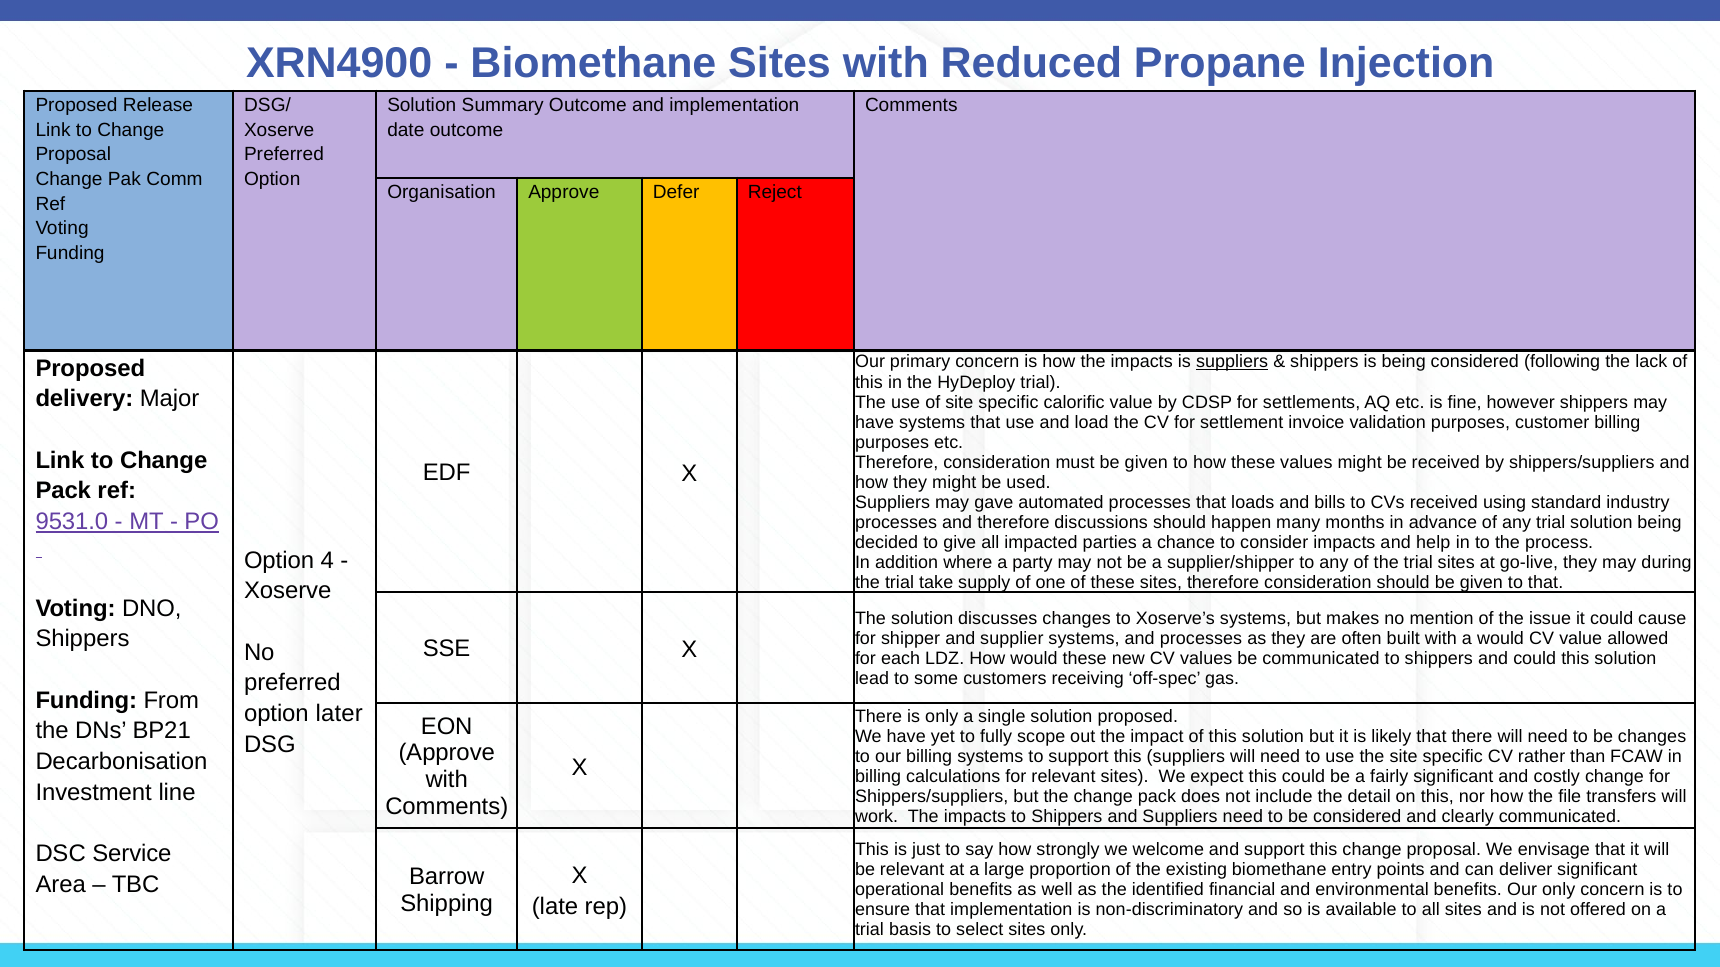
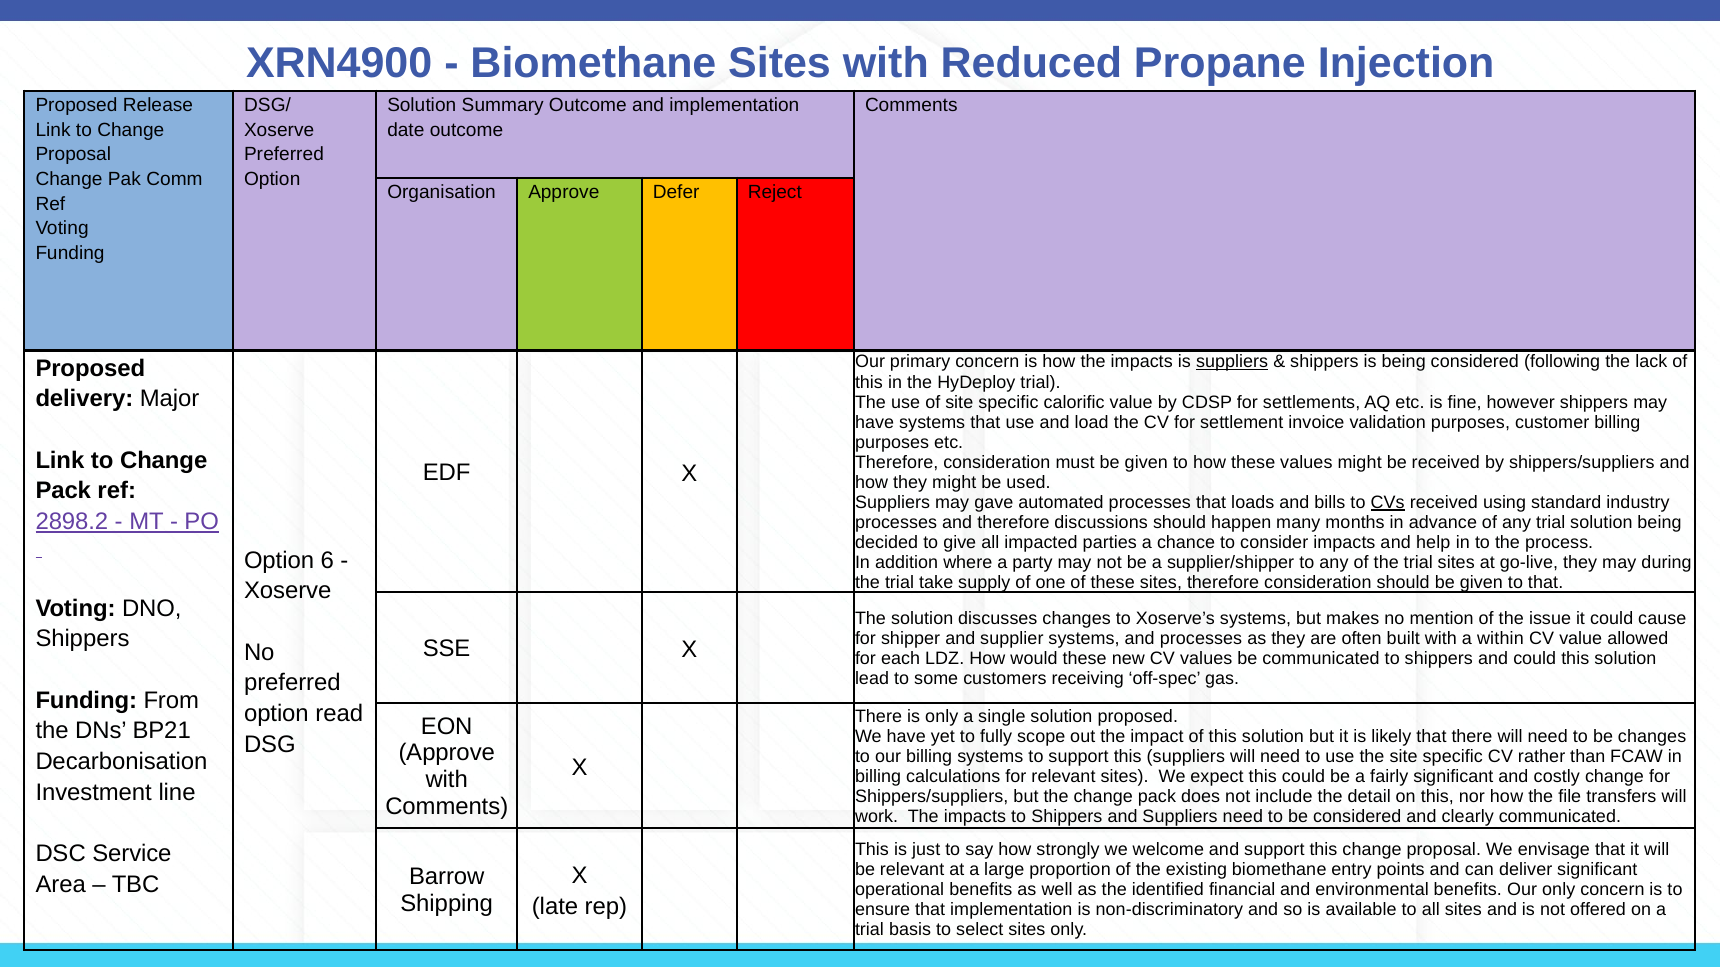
CVs underline: none -> present (1388, 503)
9531.0: 9531.0 -> 2898.2 (72, 522)
4: 4 -> 6 (327, 561)
a would: would -> within (1500, 639)
later: later -> read (339, 714)
